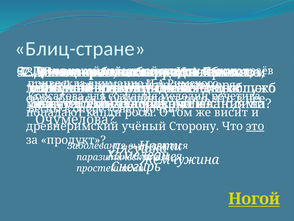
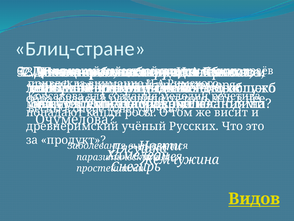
Сторону: Сторону -> Русских (194, 126)
это underline: present -> none (255, 126)
Ногой: Ногой -> Видов (254, 198)
